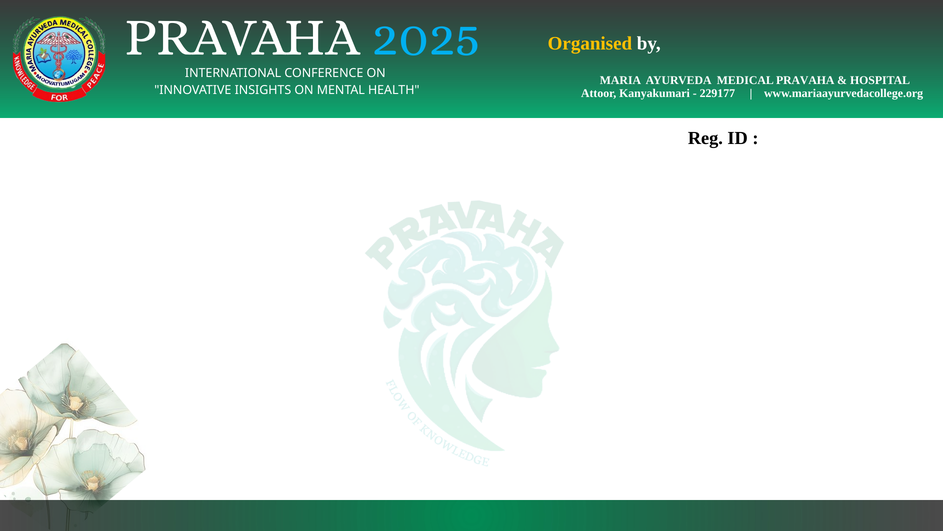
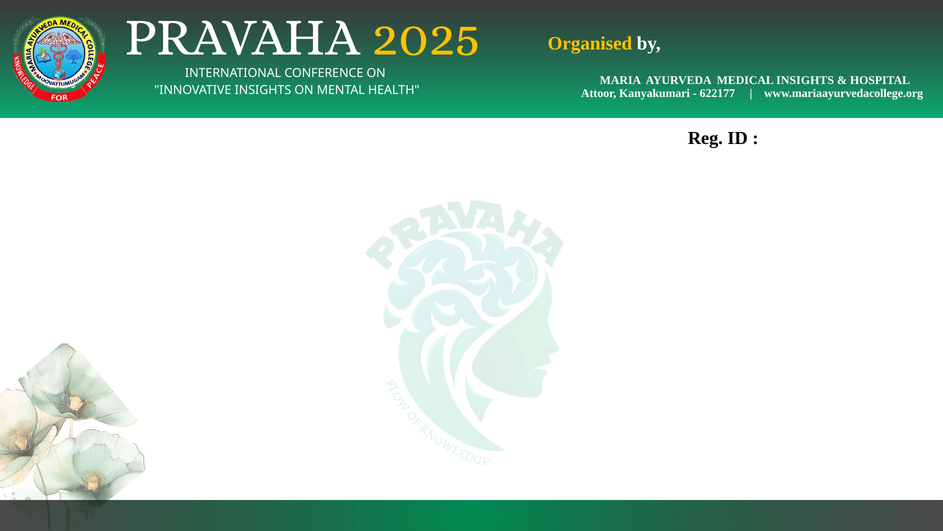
2025 colour: light blue -> yellow (427, 37)
MEDICAL PRAVAHA: PRAVAHA -> INSIGHTS (805, 80)
229177: 229177 -> 622177 (717, 93)
